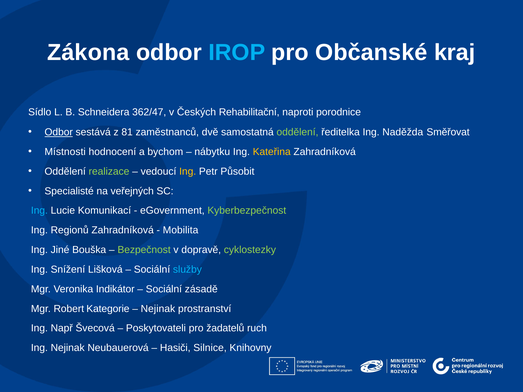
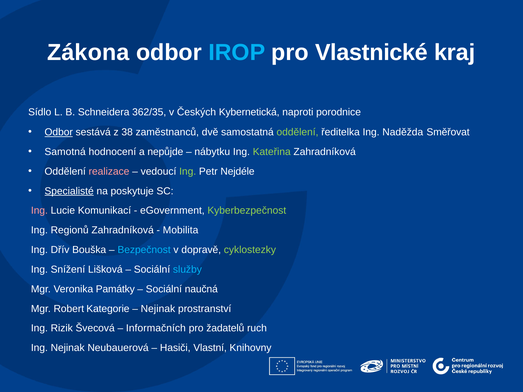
Občanské: Občanské -> Vlastnické (371, 52)
362/47: 362/47 -> 362/35 (149, 112)
Rehabilitační: Rehabilitační -> Kybernetická (249, 112)
81: 81 -> 38 (127, 132)
Místnosti: Místnosti -> Samotná (65, 152)
bychom: bychom -> nepůjde (165, 152)
Kateřina colour: yellow -> light green (272, 152)
realizace colour: light green -> pink (109, 171)
Ing colour: yellow -> light green (188, 171)
Působit: Působit -> Nejdéle (238, 171)
Specialisté underline: none -> present (69, 191)
veřejných: veřejných -> poskytuje (132, 191)
Ing colour: light blue -> pink (39, 211)
Jiné: Jiné -> Dřív (60, 250)
Bezpečnost colour: light green -> light blue (144, 250)
Indikátor: Indikátor -> Památky (115, 289)
zásadě: zásadě -> naučná (201, 289)
Např: Např -> Rizik (62, 328)
Poskytovateli: Poskytovateli -> Informačních (156, 328)
Silnice: Silnice -> Vlastní (210, 348)
